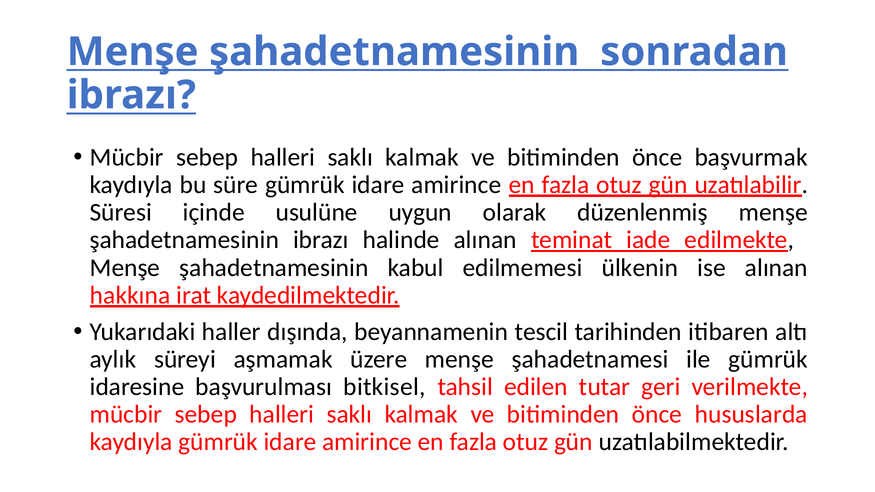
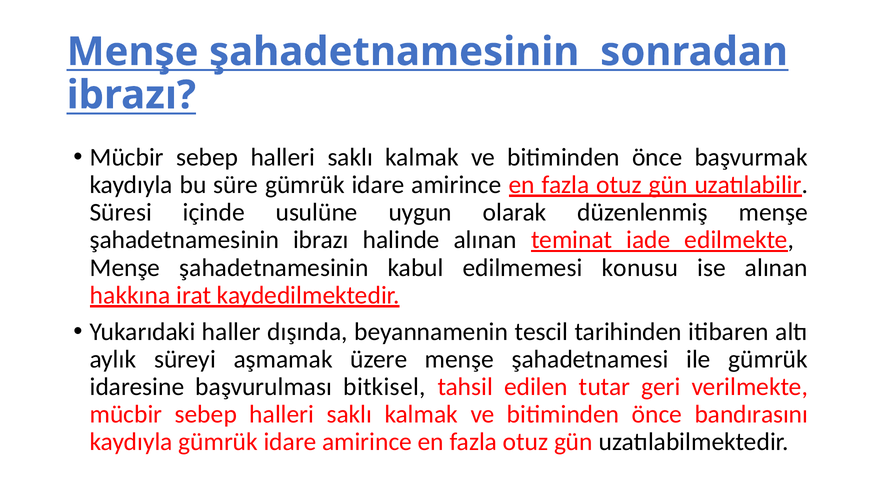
ülkenin: ülkenin -> konusu (640, 268)
hususlarda: hususlarda -> bandırasını (751, 415)
